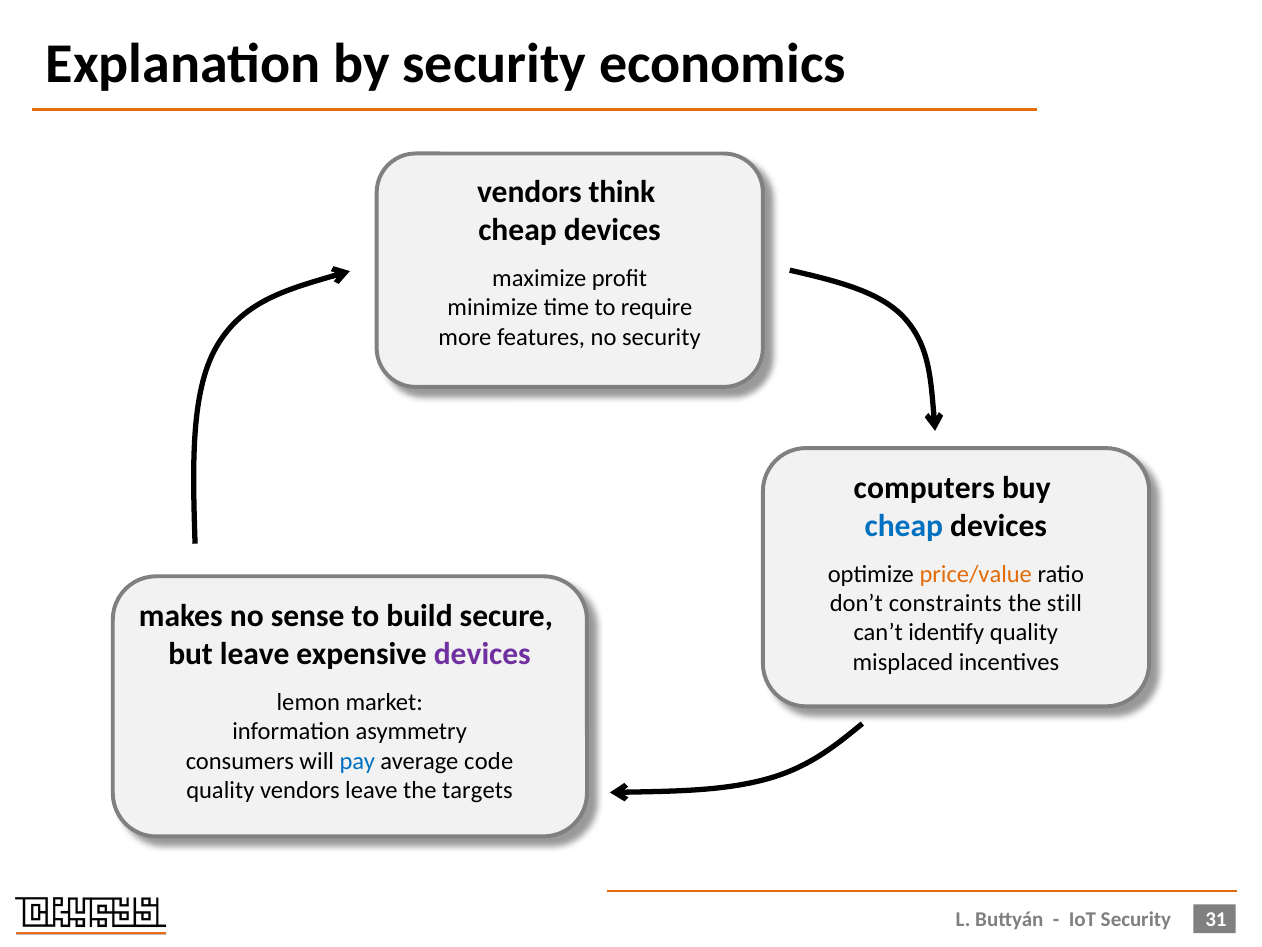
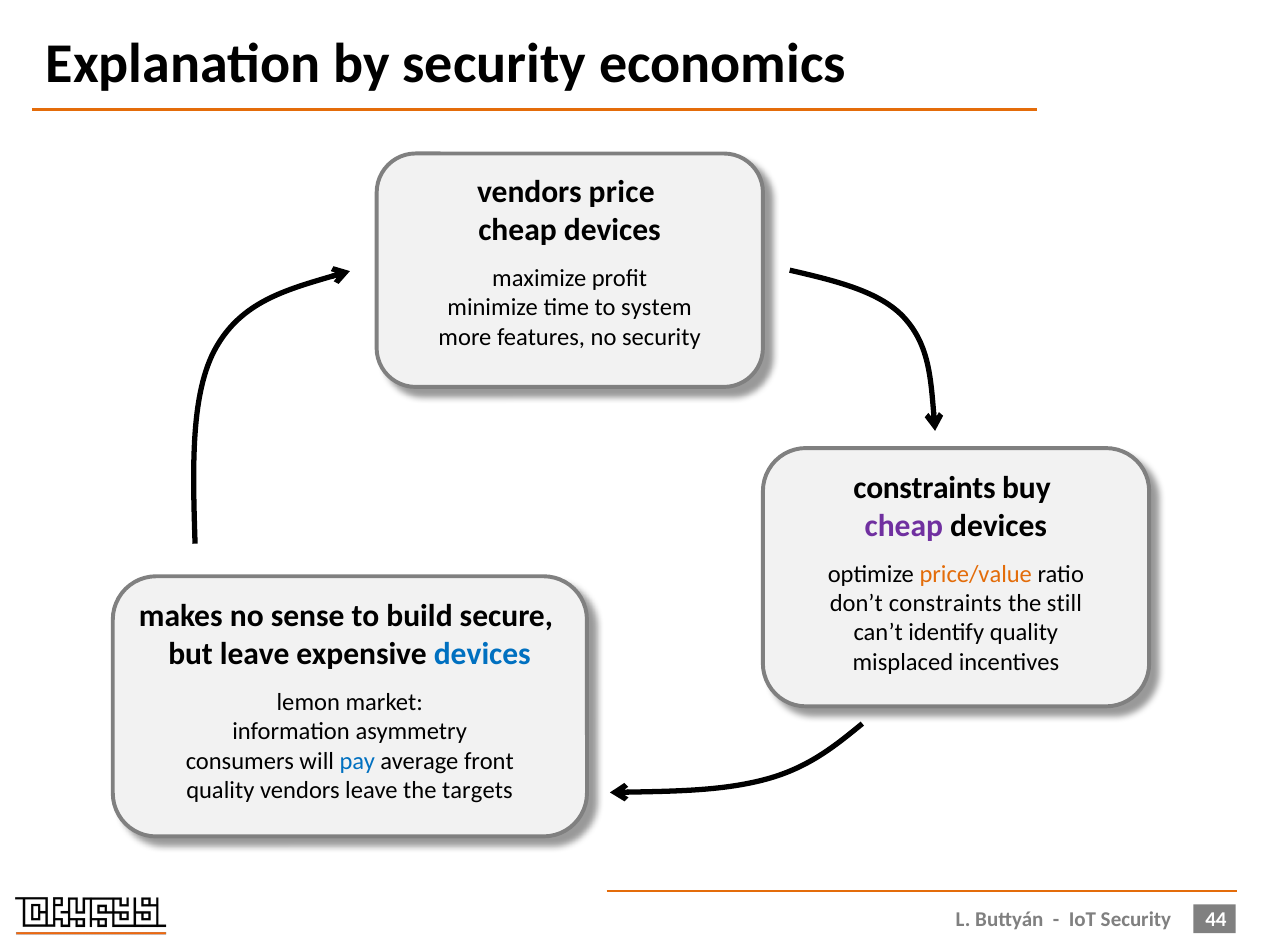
think: think -> price (622, 192)
require: require -> system (656, 307)
computers: computers -> constraints (925, 488)
cheap colour: blue -> purple (904, 526)
devices colour: purple -> blue (482, 654)
code: code -> front (489, 761)
31: 31 -> 44 (1216, 919)
